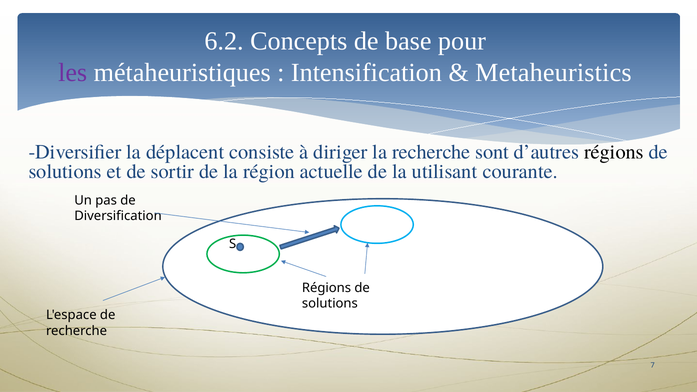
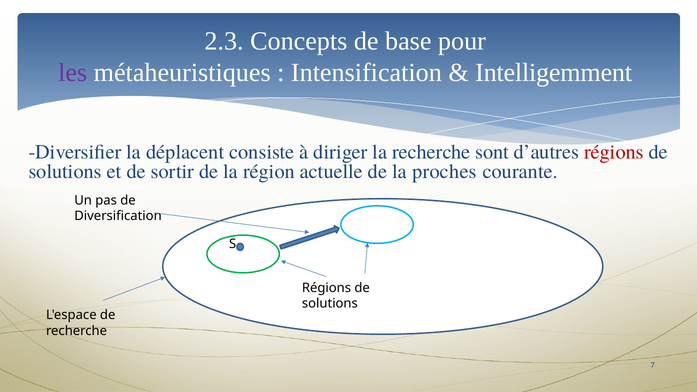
6.2: 6.2 -> 2.3 (224, 41)
Metaheuristics: Metaheuristics -> Intelligemment (554, 73)
régions colour: black -> red (614, 152)
utilisant: utilisant -> proches (444, 172)
